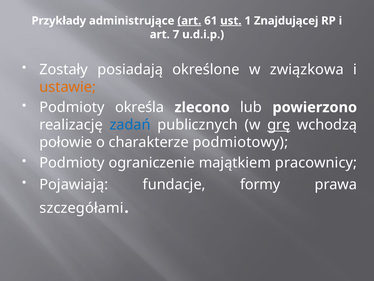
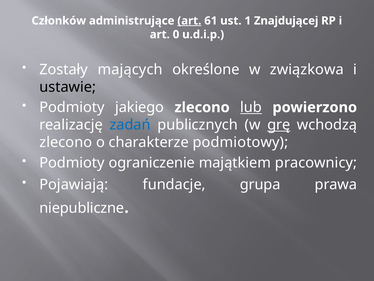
Przykłady: Przykłady -> Członków (59, 21)
ust underline: present -> none (231, 21)
7: 7 -> 0 (176, 34)
posiadają: posiadają -> mających (130, 69)
ustawie colour: orange -> black (68, 87)
określa: określa -> jakiego (140, 107)
lub underline: none -> present (251, 107)
połowie: połowie -> zlecono (66, 142)
formy: formy -> grupa (260, 184)
szczegółami: szczegółami -> niepubliczne (82, 208)
